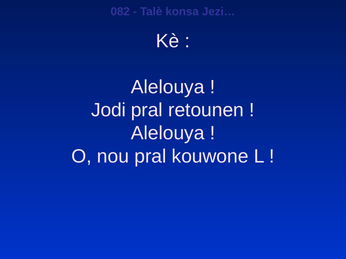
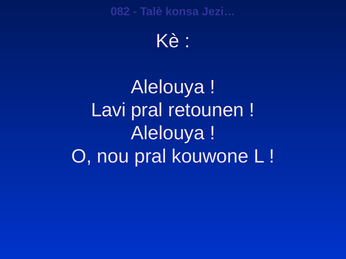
Jodi: Jodi -> Lavi (108, 110)
